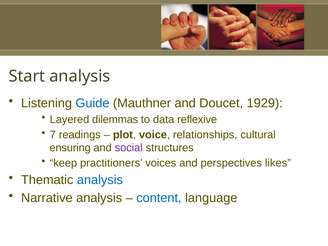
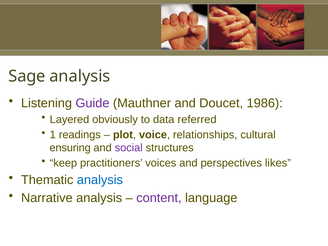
Start: Start -> Sage (27, 76)
Guide colour: blue -> purple (92, 103)
1929: 1929 -> 1986 (265, 103)
dilemmas: dilemmas -> obviously (115, 119)
reflexive: reflexive -> referred (197, 119)
7: 7 -> 1 (53, 135)
content colour: blue -> purple (159, 198)
